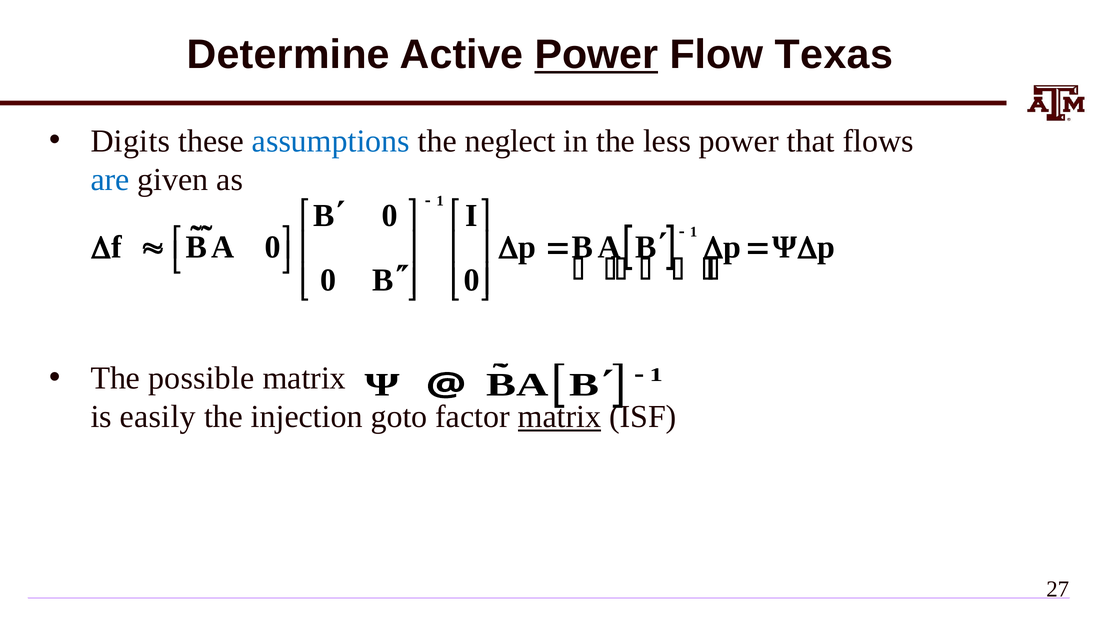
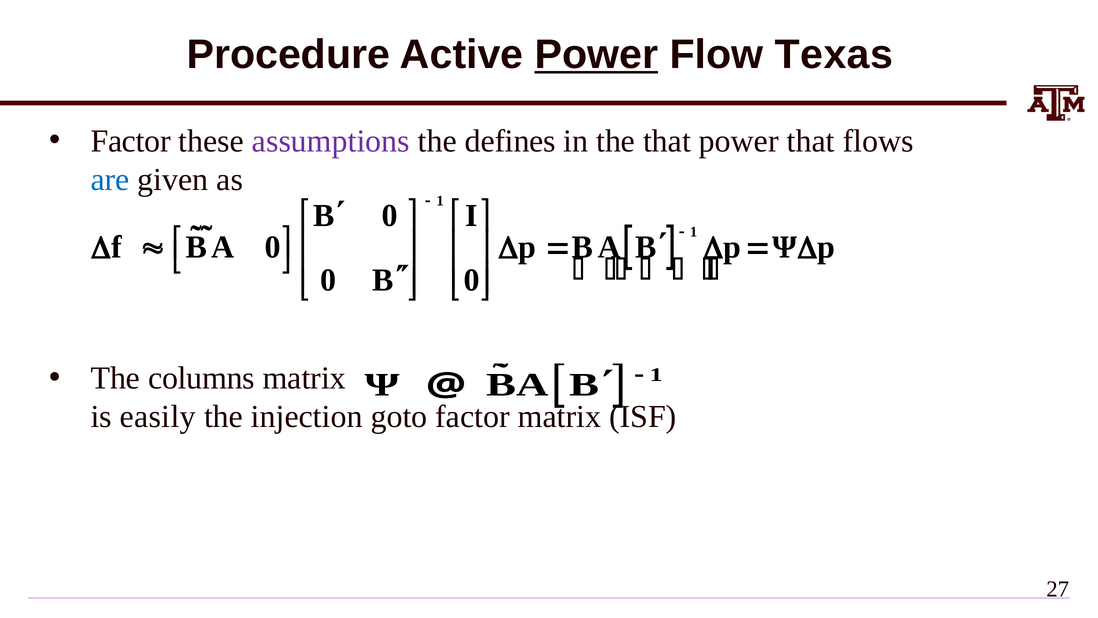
Determine: Determine -> Procedure (288, 55)
Digits: Digits -> Factor (131, 141)
assumptions colour: blue -> purple (331, 141)
neglect: neglect -> defines (510, 141)
the less: less -> that (667, 141)
possible: possible -> columns (202, 378)
matrix underline: present -> none (559, 416)
